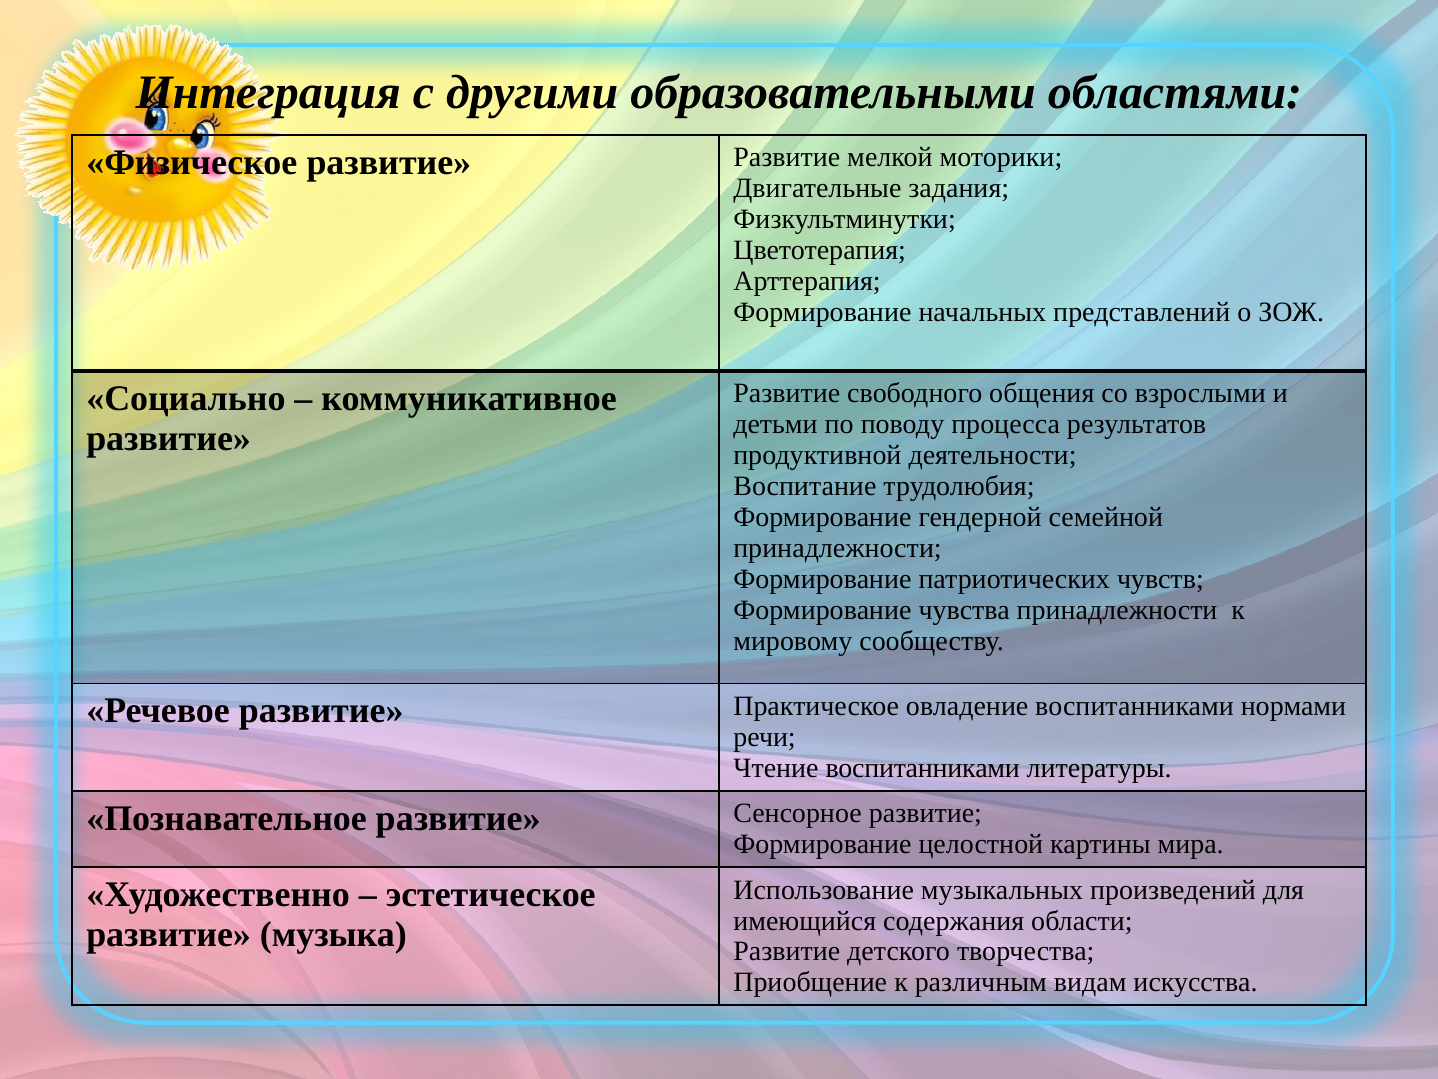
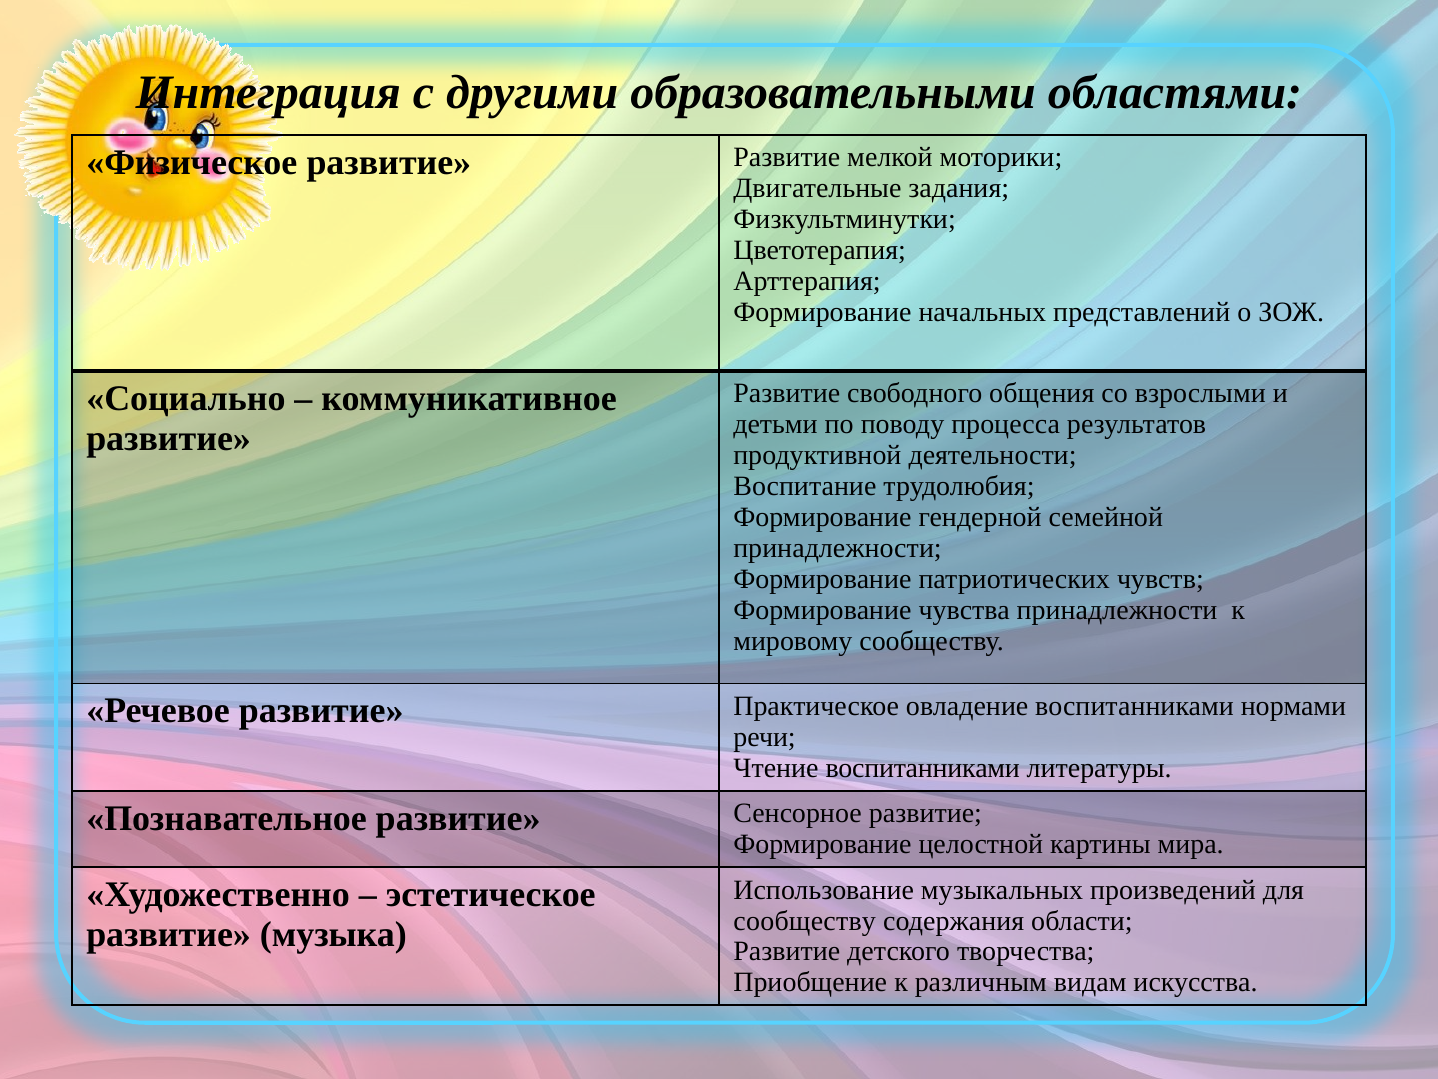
имеющийся: имеющийся -> сообществу (805, 920)
